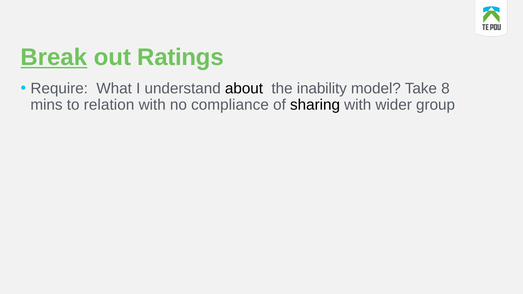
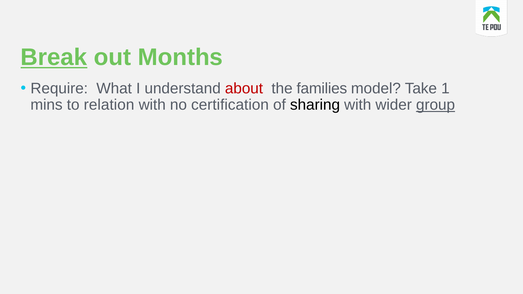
Ratings: Ratings -> Months (180, 57)
about colour: black -> red (244, 88)
inability: inability -> families (322, 88)
8: 8 -> 1 (445, 88)
compliance: compliance -> certification (230, 105)
group underline: none -> present (436, 105)
